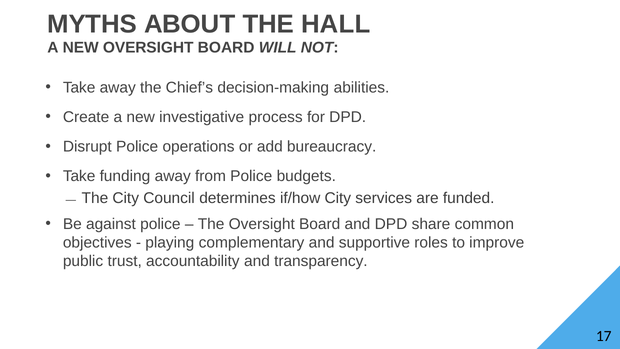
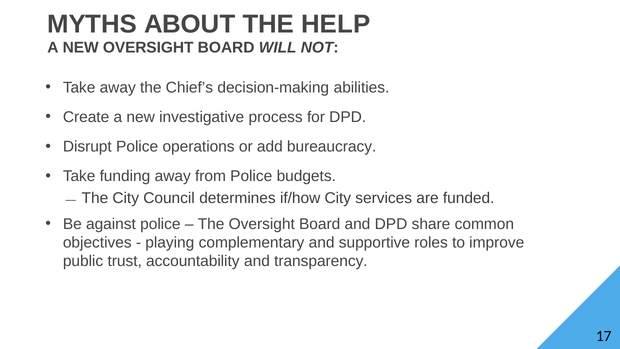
HALL: HALL -> HELP (336, 24)
